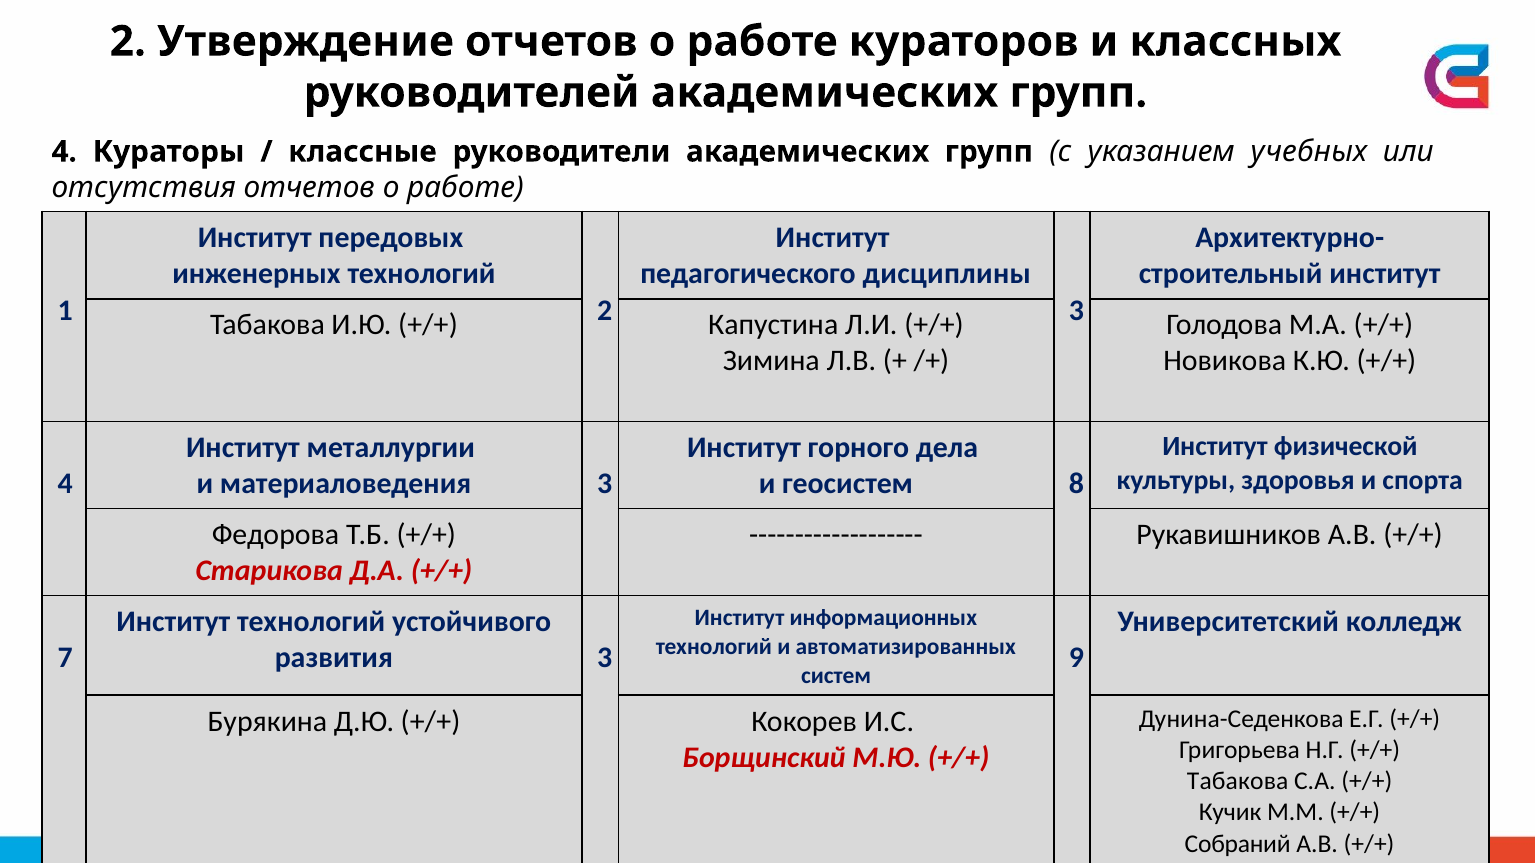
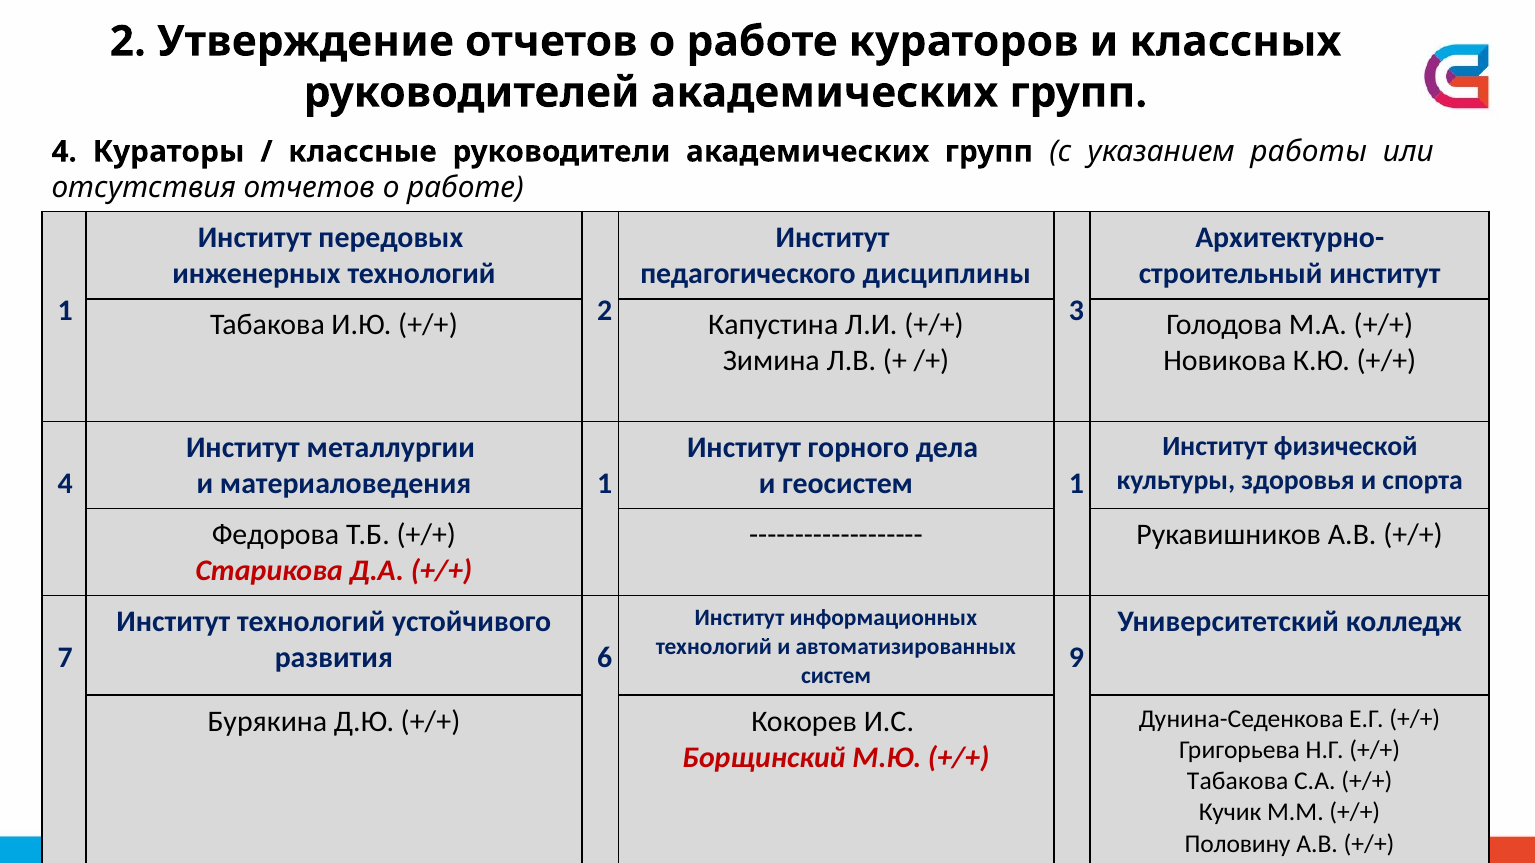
учебных: учебных -> работы (1309, 152)
материаловедения 3: 3 -> 1 (605, 484)
геосистем 8: 8 -> 1 (1077, 484)
развития 3: 3 -> 6 (605, 658)
Собраний: Собраний -> Половину (1238, 844)
